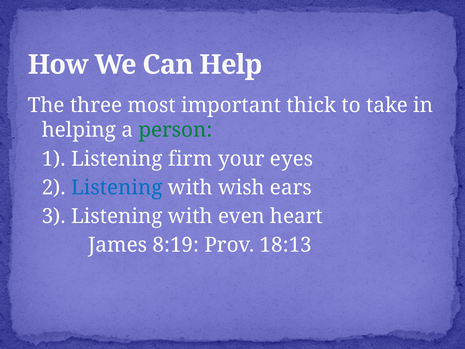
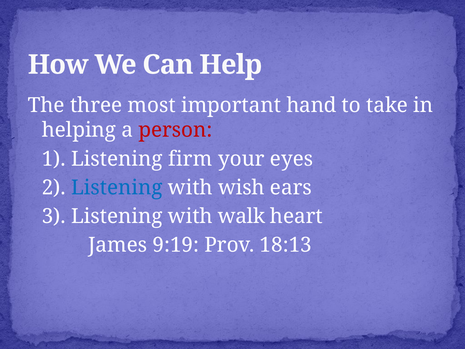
thick: thick -> hand (311, 105)
person colour: green -> red (175, 130)
even: even -> walk (241, 216)
8:19: 8:19 -> 9:19 (176, 245)
